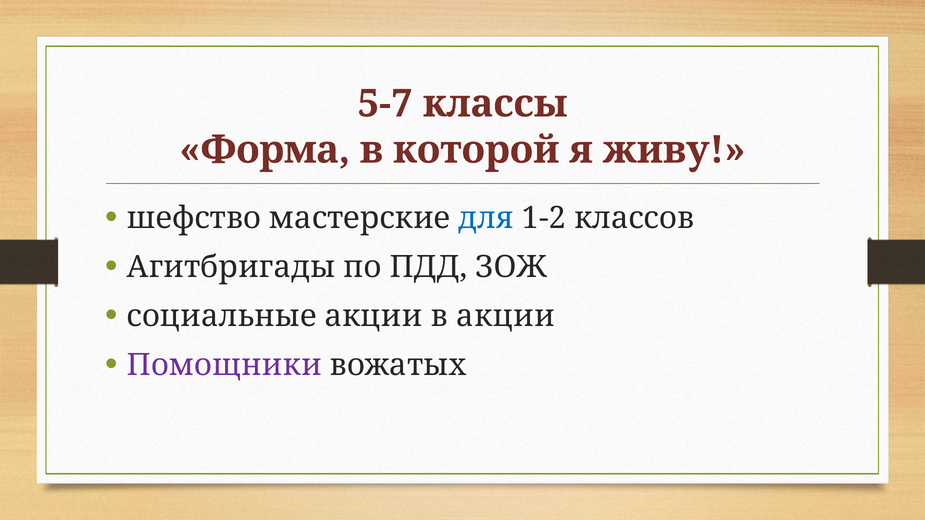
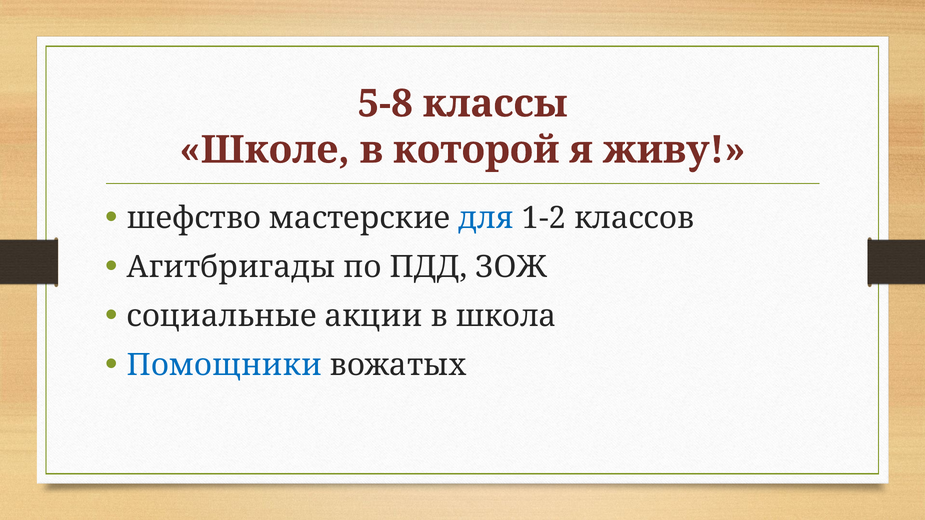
5-7: 5-7 -> 5-8 (385, 104)
Форма: Форма -> Школе (264, 150)
в акции: акции -> школа (506, 316)
Помощники colour: purple -> blue (224, 365)
